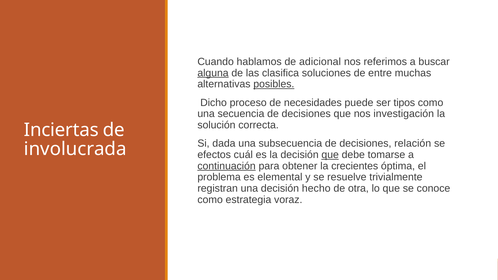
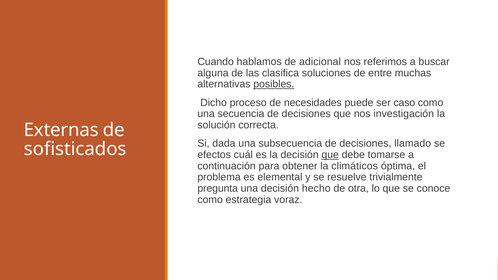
alguna underline: present -> none (213, 73)
tipos: tipos -> caso (404, 103)
Inciertas: Inciertas -> Externas (61, 130)
relación: relación -> llamado (413, 144)
involucrada: involucrada -> sofisticados (75, 149)
continuación underline: present -> none (227, 166)
crecientes: crecientes -> climáticos (355, 166)
registran: registran -> pregunta (218, 189)
